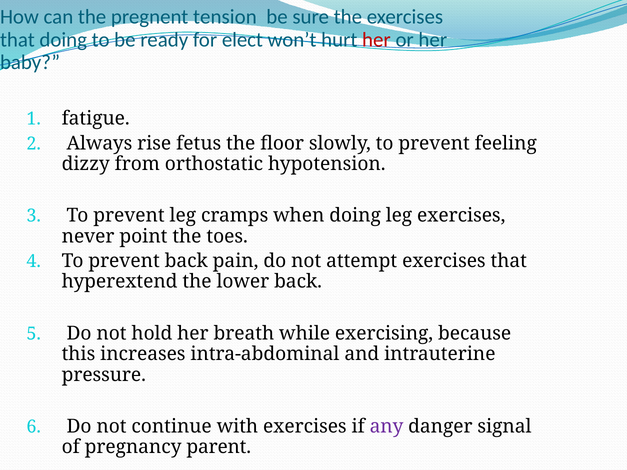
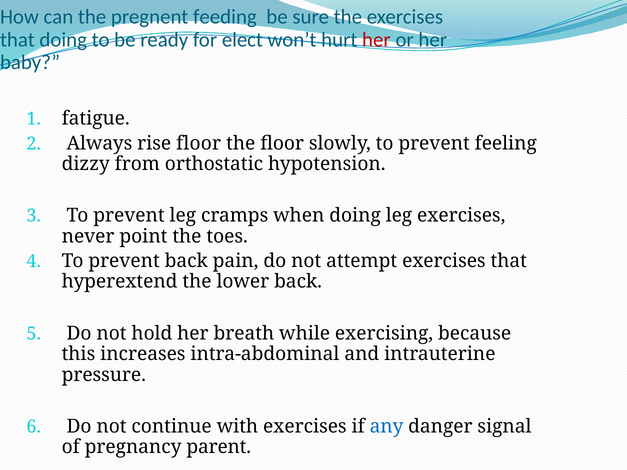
tension: tension -> feeding (225, 17)
rise fetus: fetus -> floor (199, 143)
any colour: purple -> blue (387, 427)
